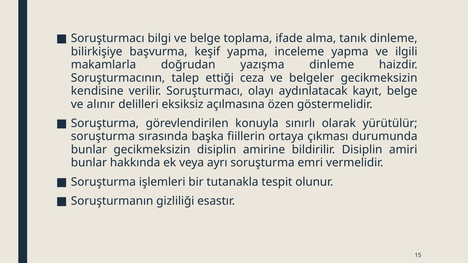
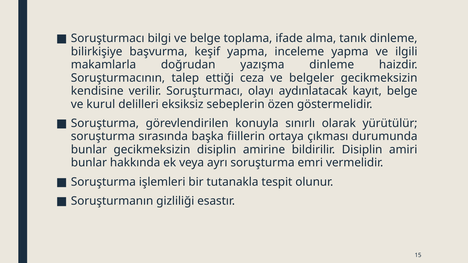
alınır: alınır -> kurul (101, 104)
açılmasına: açılmasına -> sebeplerin (236, 104)
